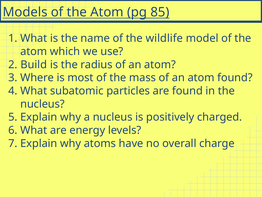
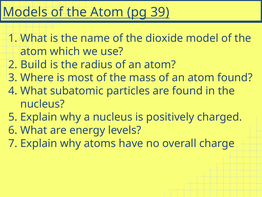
85: 85 -> 39 (160, 12)
wildlife: wildlife -> dioxide (164, 38)
